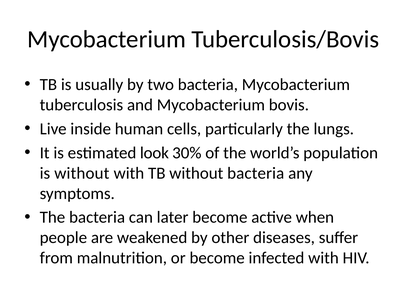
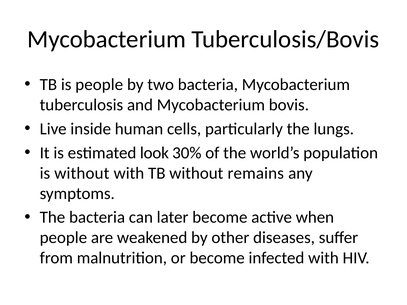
is usually: usually -> people (99, 85)
without bacteria: bacteria -> remains (256, 173)
